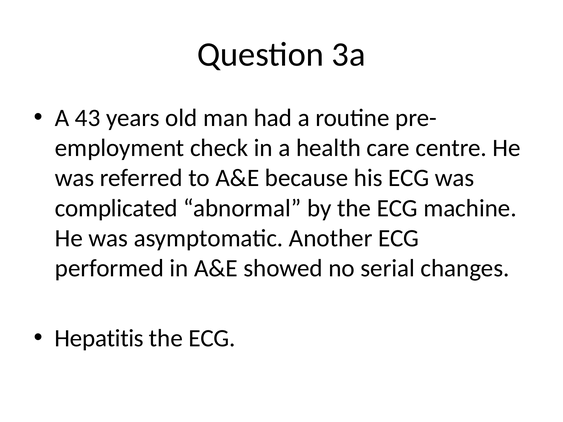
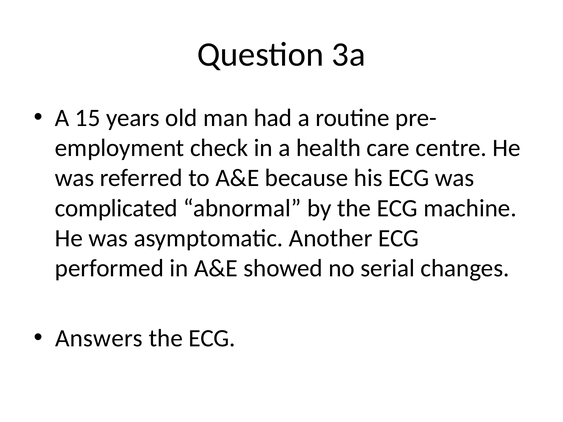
43: 43 -> 15 (88, 118)
Hepatitis: Hepatitis -> Answers (99, 338)
